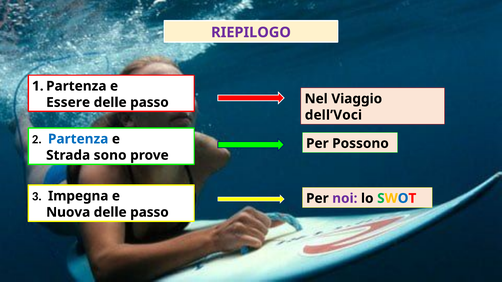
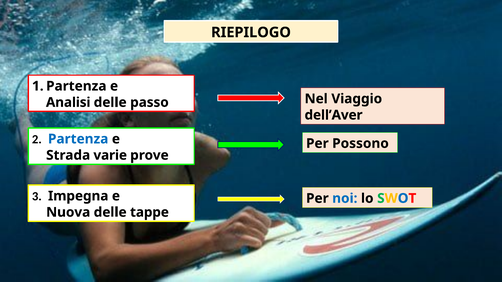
RIEPILOGO colour: purple -> black (251, 32)
Essere: Essere -> Analisi (68, 103)
dell’Voci: dell’Voci -> dell’Aver (334, 115)
sono: sono -> varie (110, 155)
noi colour: purple -> blue (345, 199)
passo: passo -> tappe (149, 213)
